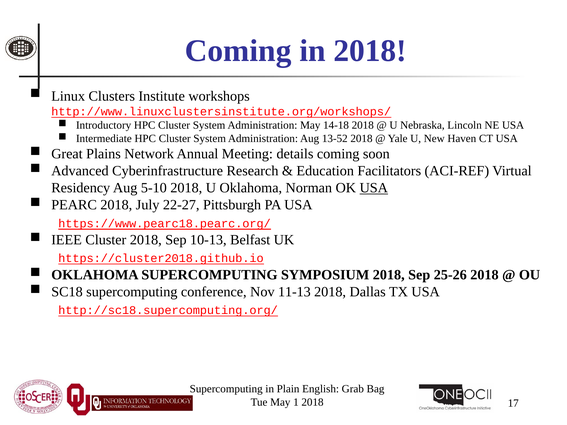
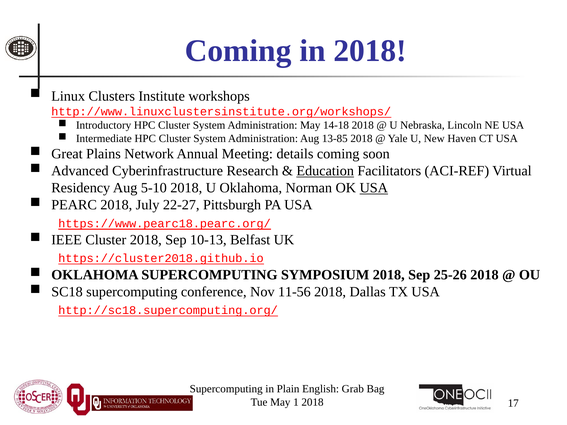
13-52: 13-52 -> 13-85 (335, 139)
Education underline: none -> present (325, 171)
11-13: 11-13 -> 11-56 (294, 292)
